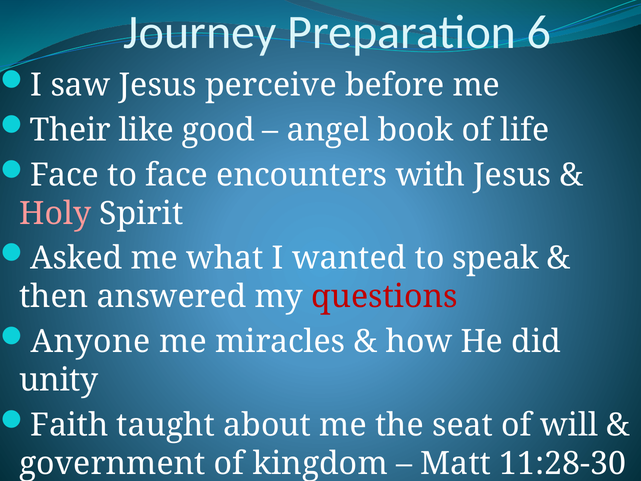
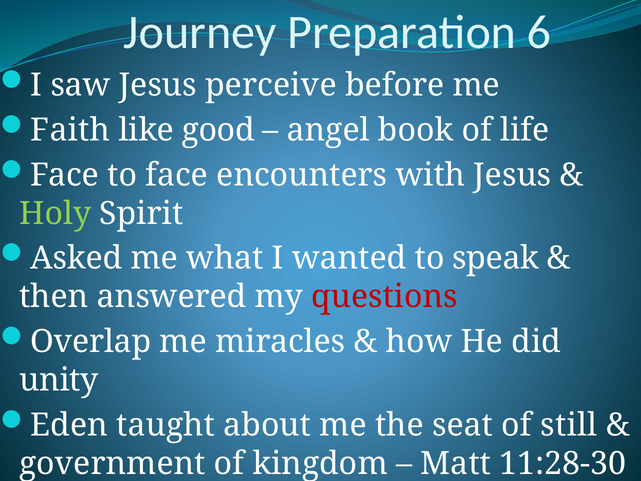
Their: Their -> Faith (70, 130)
Holy colour: pink -> light green (55, 213)
Anyone: Anyone -> Overlap (91, 342)
Faith: Faith -> Eden (69, 425)
will: will -> still (569, 425)
